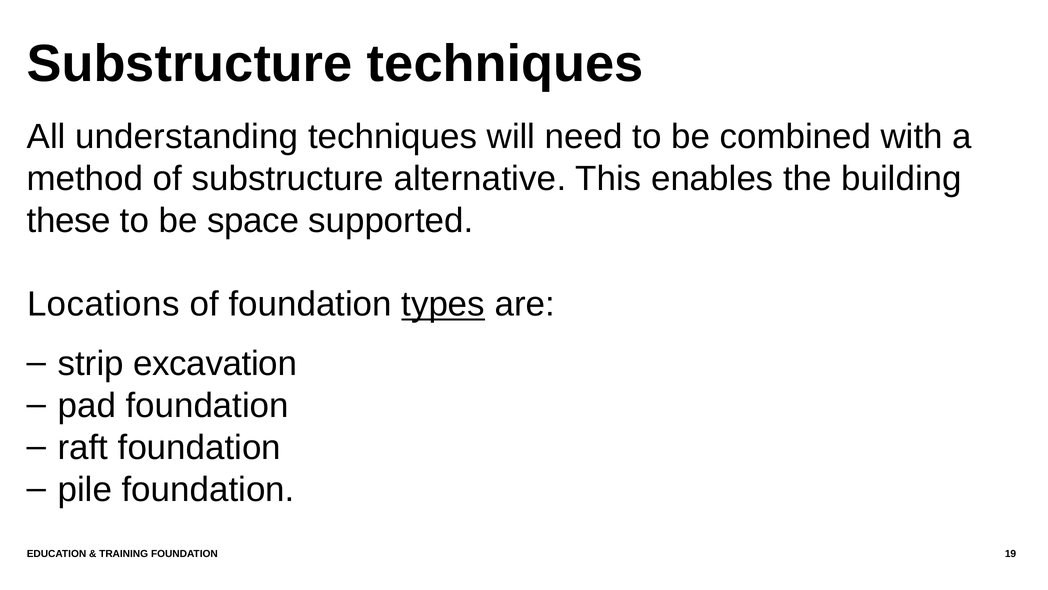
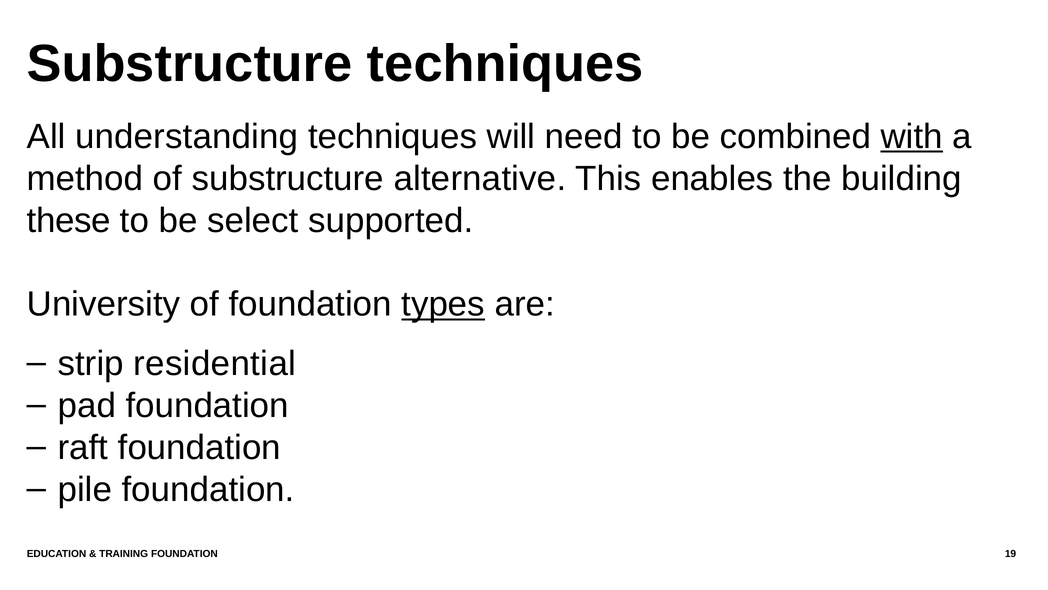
with underline: none -> present (912, 136)
space: space -> select (253, 220)
Locations: Locations -> University (104, 304)
excavation: excavation -> residential (215, 364)
